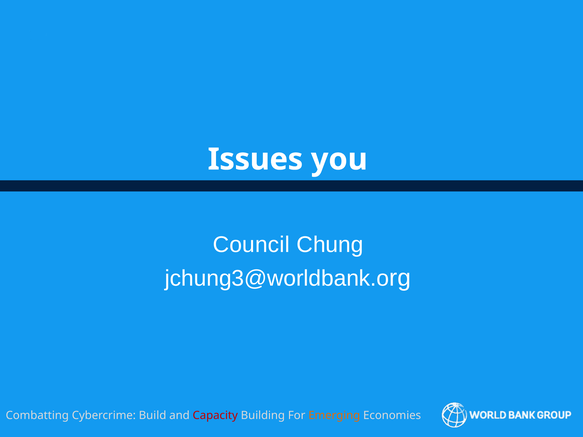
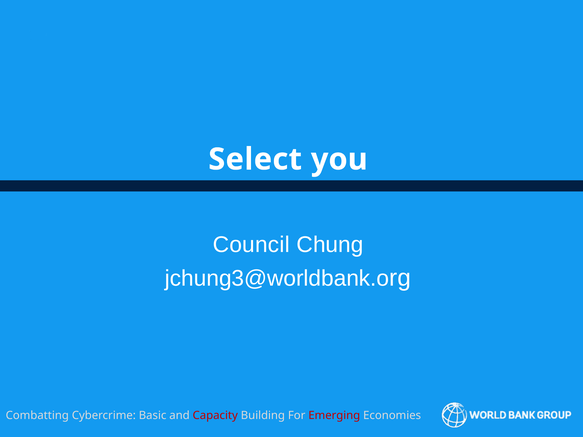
Issues: Issues -> Select (255, 159)
Build: Build -> Basic (153, 416)
Emerging colour: orange -> red (334, 416)
